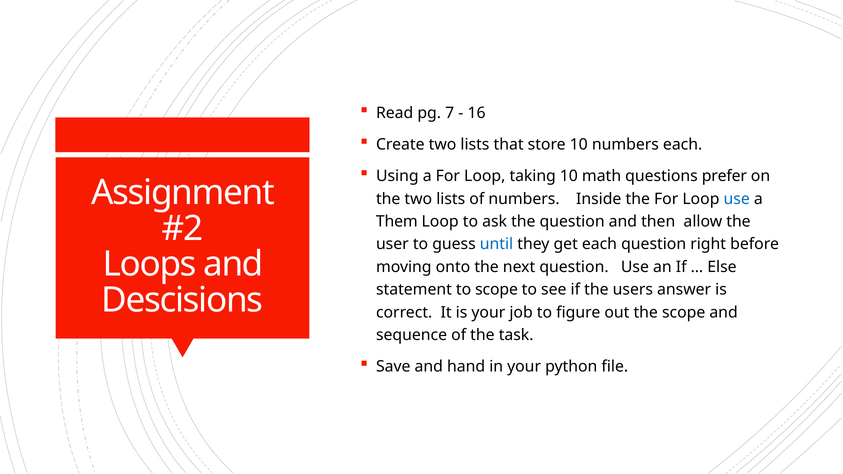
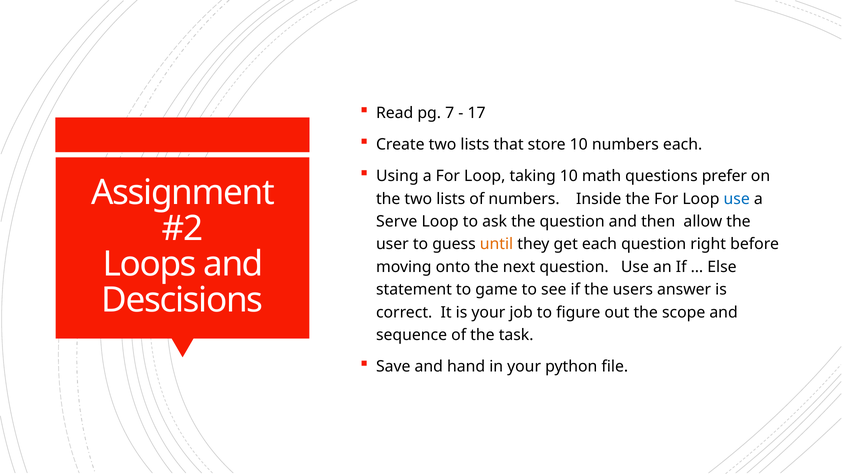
16: 16 -> 17 (477, 113)
Them: Them -> Serve (397, 222)
until colour: blue -> orange (496, 244)
to scope: scope -> game (496, 290)
